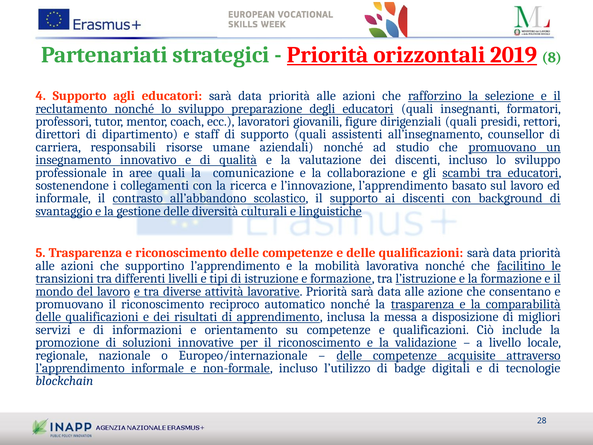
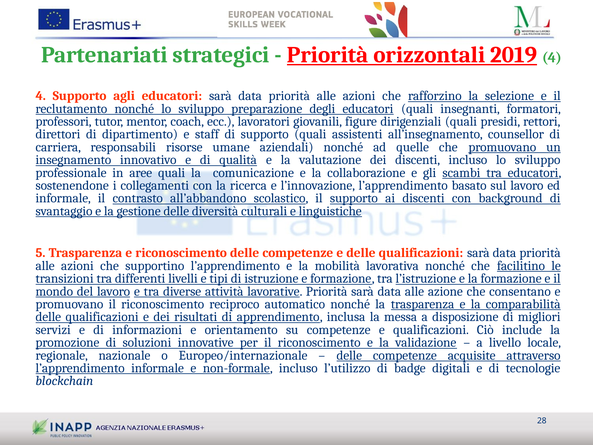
2019 8: 8 -> 4 (552, 57)
studio: studio -> quelle (413, 147)
